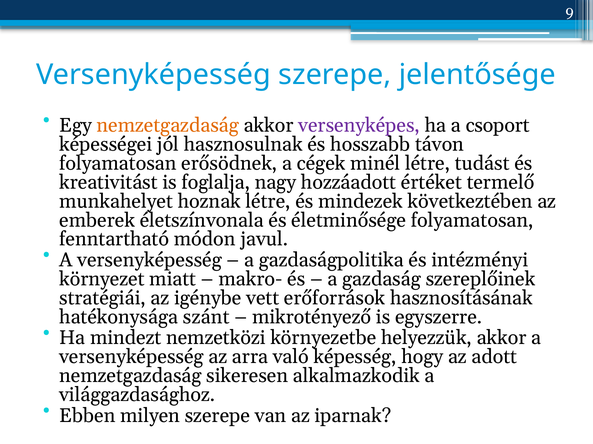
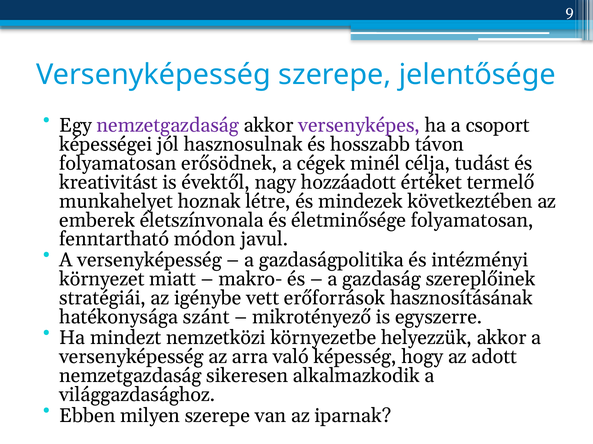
nemzetgazdaság colour: orange -> purple (168, 126)
minél létre: létre -> célja (428, 164)
foglalja: foglalja -> évektől (216, 183)
